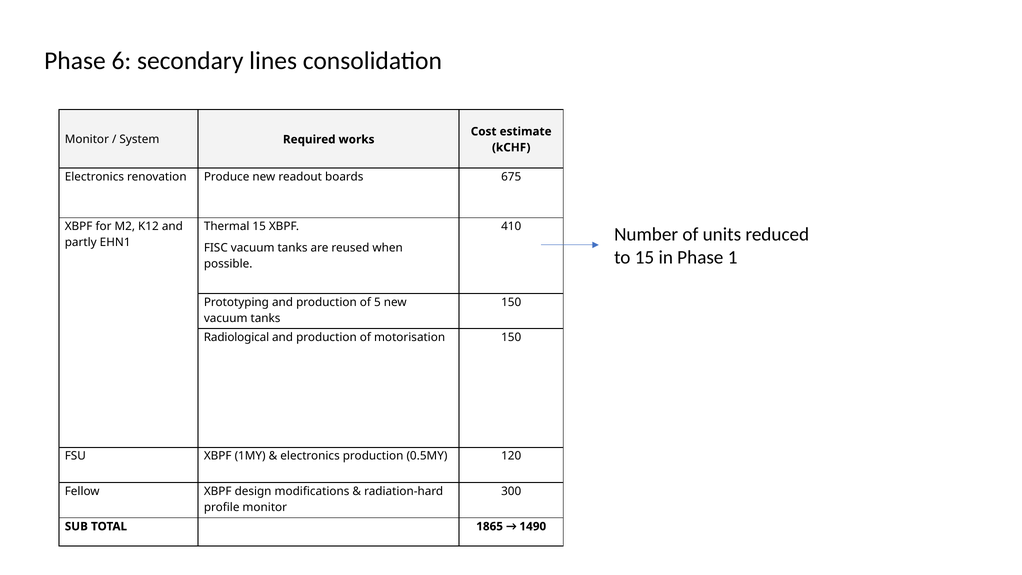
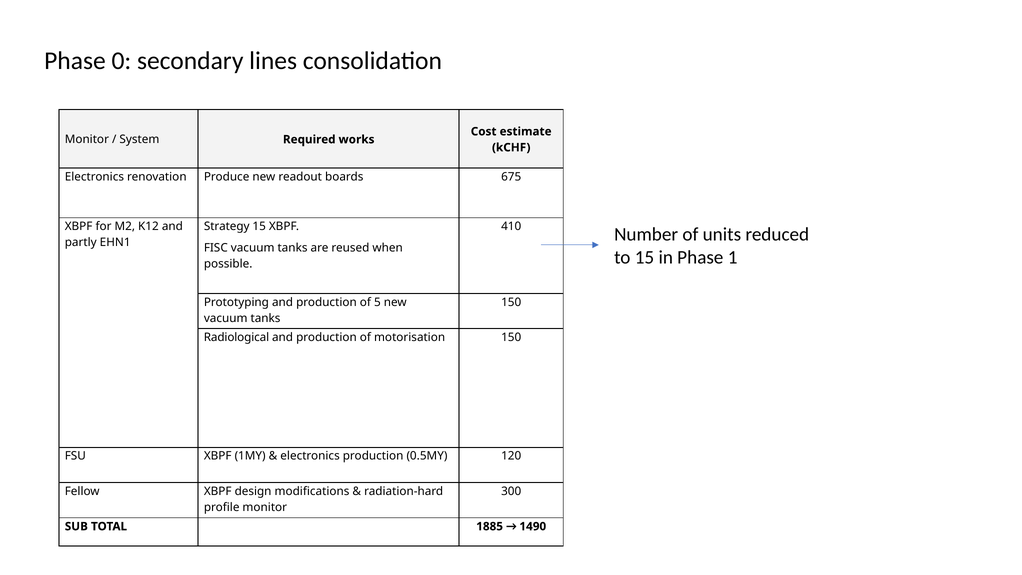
6: 6 -> 0 (121, 61)
Thermal: Thermal -> Strategy (227, 226)
1865: 1865 -> 1885 (490, 526)
